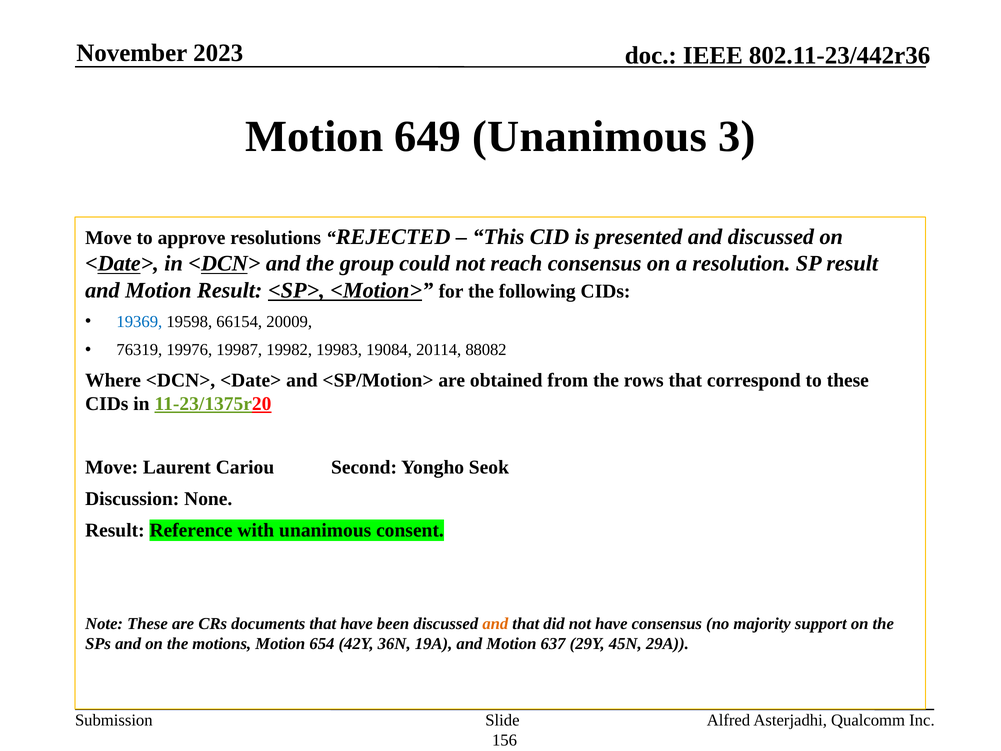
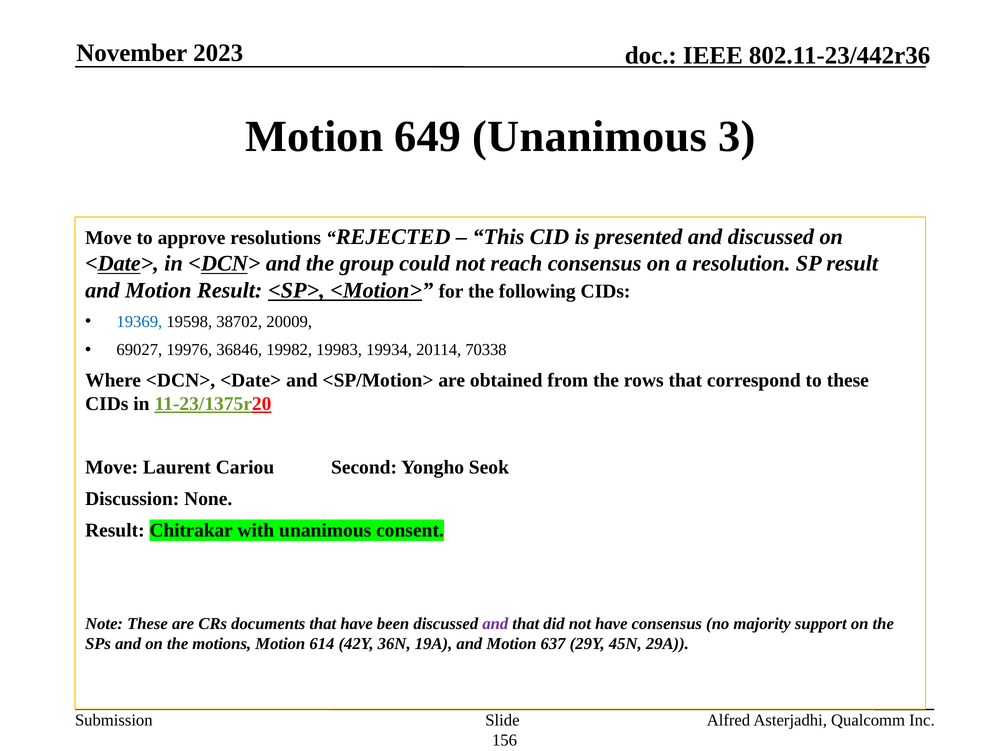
66154: 66154 -> 38702 (239, 321)
76319: 76319 -> 69027 (139, 350)
19987: 19987 -> 36846 (239, 350)
19084: 19084 -> 19934 (389, 350)
88082: 88082 -> 70338 (486, 350)
Reference: Reference -> Chitrakar (191, 530)
and colour: orange -> purple (495, 624)
654: 654 -> 614 (322, 644)
